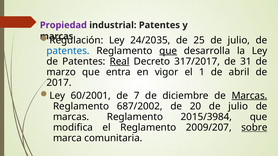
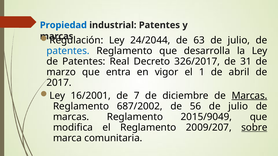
Propiedad colour: purple -> blue (63, 25)
24/2035: 24/2035 -> 24/2044 (150, 40)
25: 25 -> 63 (199, 40)
que underline: present -> none (168, 51)
Real underline: present -> none (120, 62)
317/2017: 317/2017 -> 326/2017 (197, 62)
60/2001: 60/2001 -> 16/2001 (91, 96)
20: 20 -> 56 (195, 106)
2015/3984: 2015/3984 -> 2015/9049 (206, 117)
